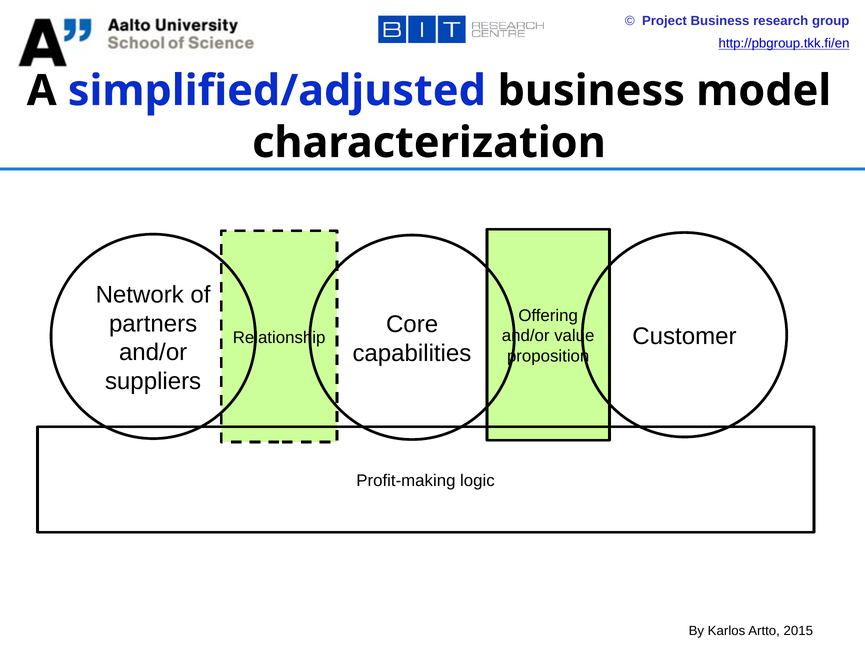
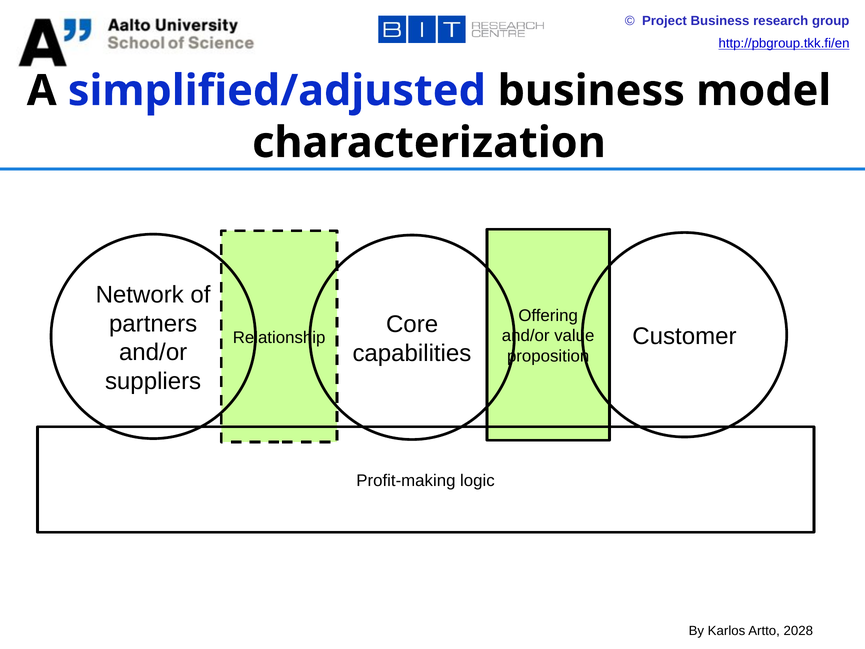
2015: 2015 -> 2028 (798, 630)
